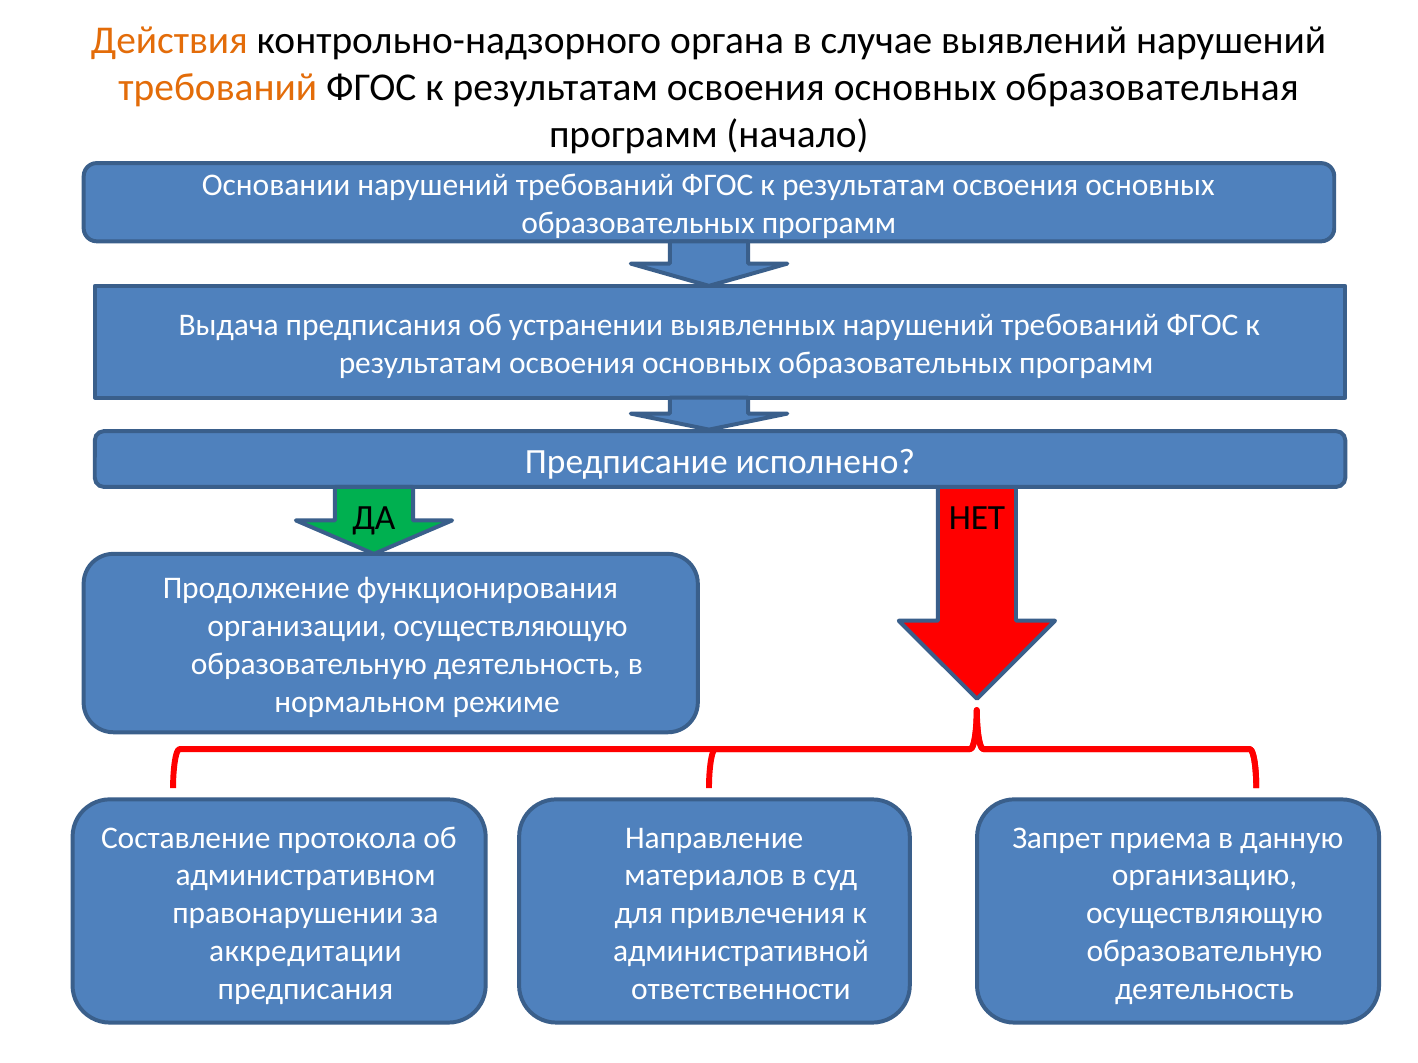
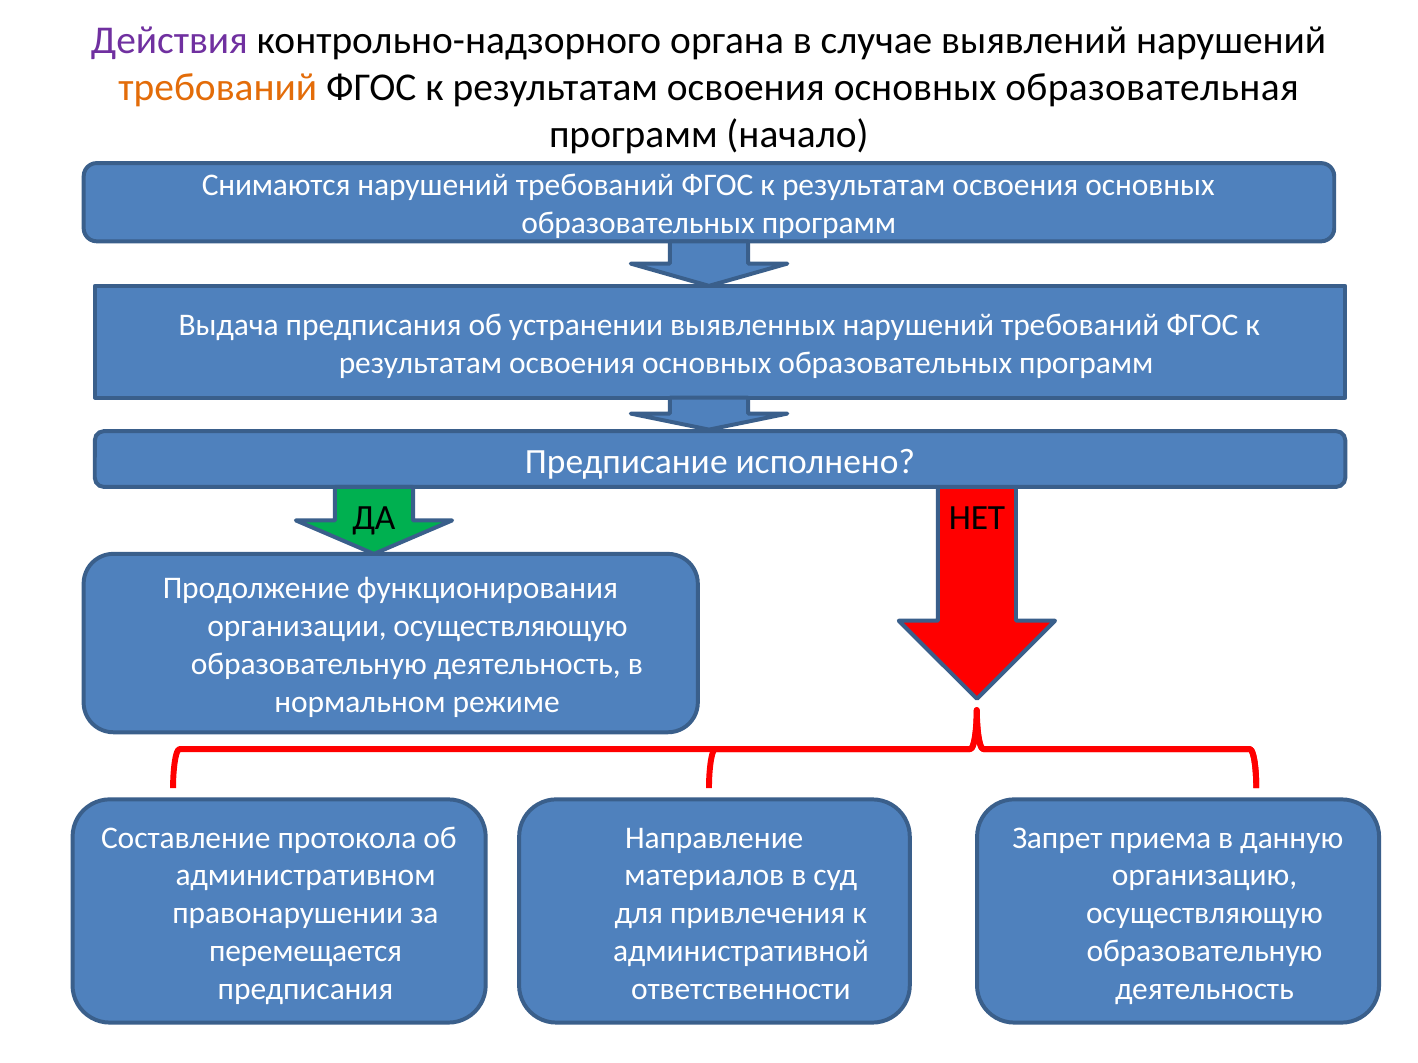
Действия colour: orange -> purple (169, 40)
Основании: Основании -> Снимаются (276, 186)
аккредитации: аккредитации -> перемещается (306, 951)
